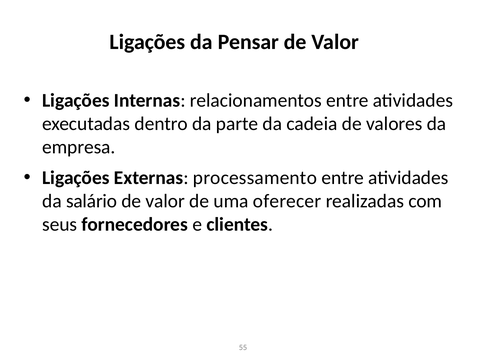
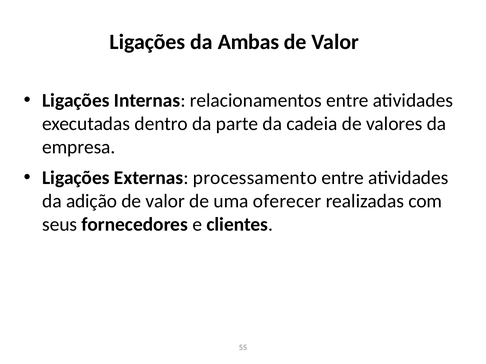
Pensar: Pensar -> Ambas (248, 42)
salário: salário -> adição (92, 201)
